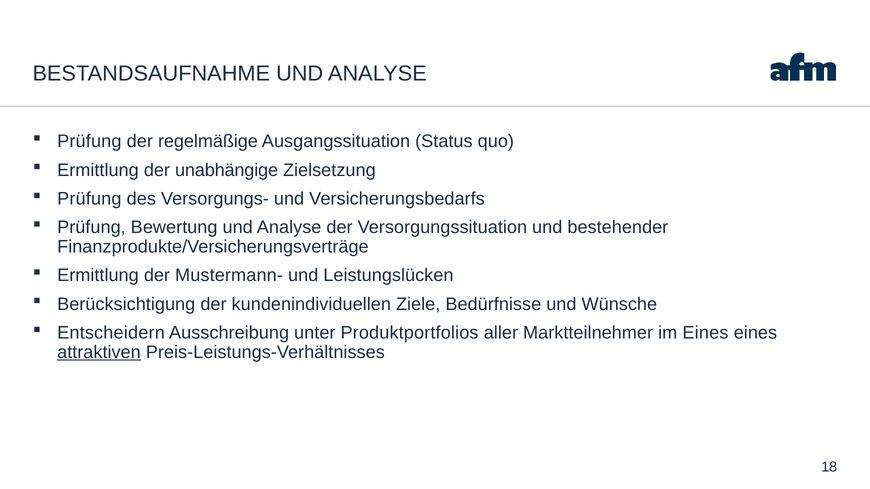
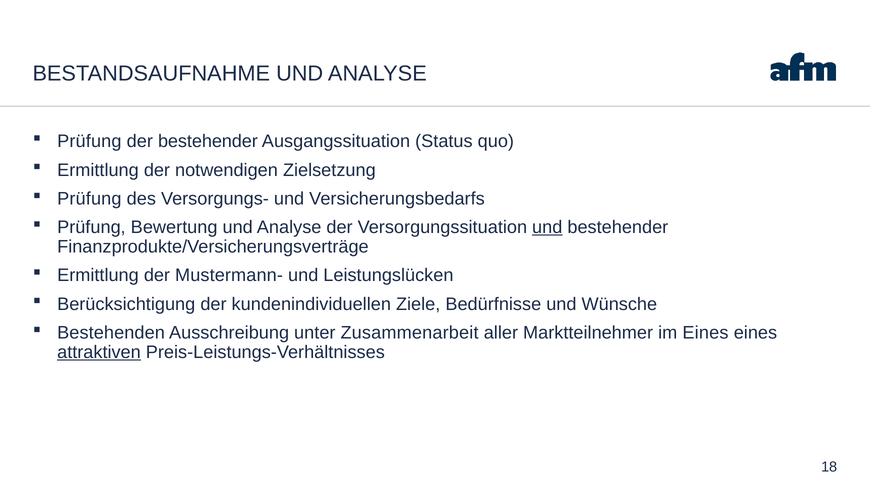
der regelmäßige: regelmäßige -> bestehender (208, 142)
unabhängige: unabhängige -> notwendigen (226, 170)
und underline: none -> present (547, 227)
Entscheidern: Entscheidern -> Bestehenden (111, 333)
Produktportfolios: Produktportfolios -> Zusammenarbeit (410, 333)
